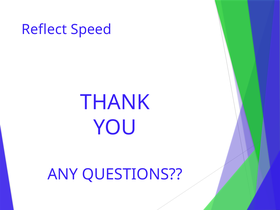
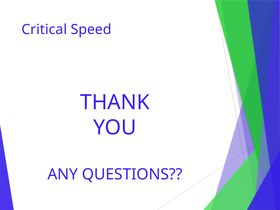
Reflect: Reflect -> Critical (44, 29)
